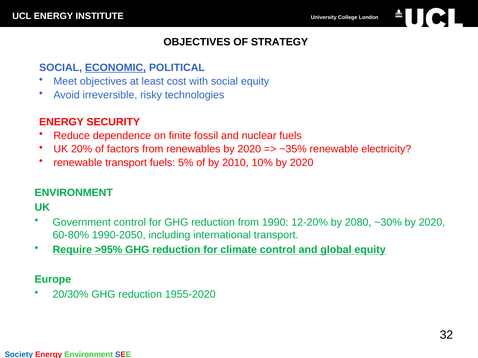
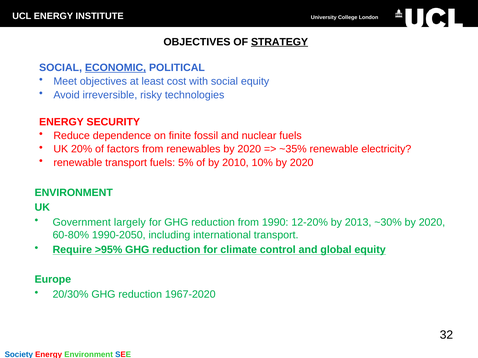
STRATEGY underline: none -> present (279, 42)
Government control: control -> largely (130, 223)
2080: 2080 -> 2013 (358, 223)
1955-2020: 1955-2020 -> 1967-2020 (190, 295)
